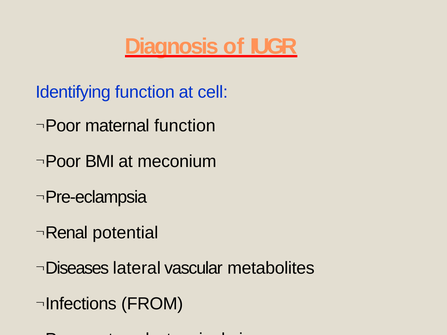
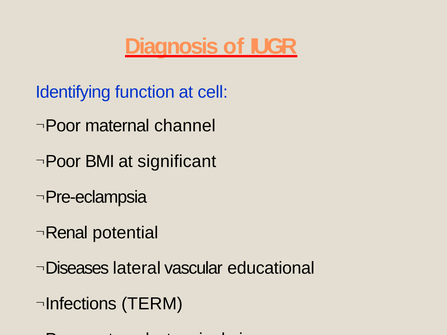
maternal function: function -> channel (185, 126)
meconium: meconium -> significant (177, 162)
metabolites: metabolites -> educational (271, 268)
FROM: FROM -> TERM (152, 304)
